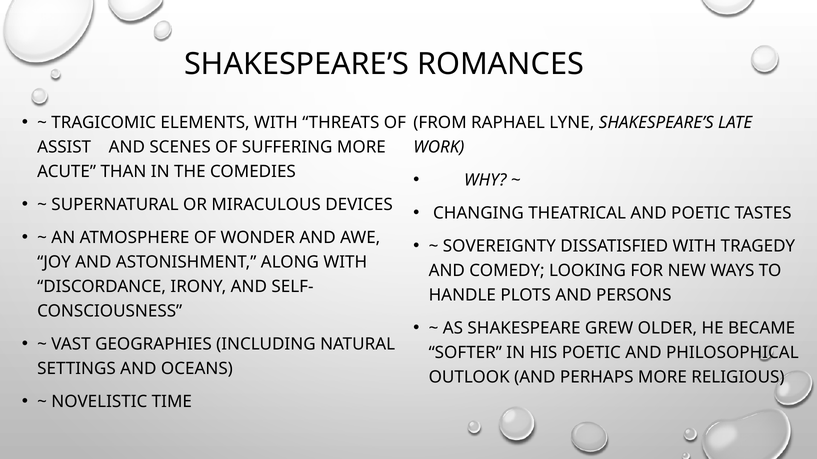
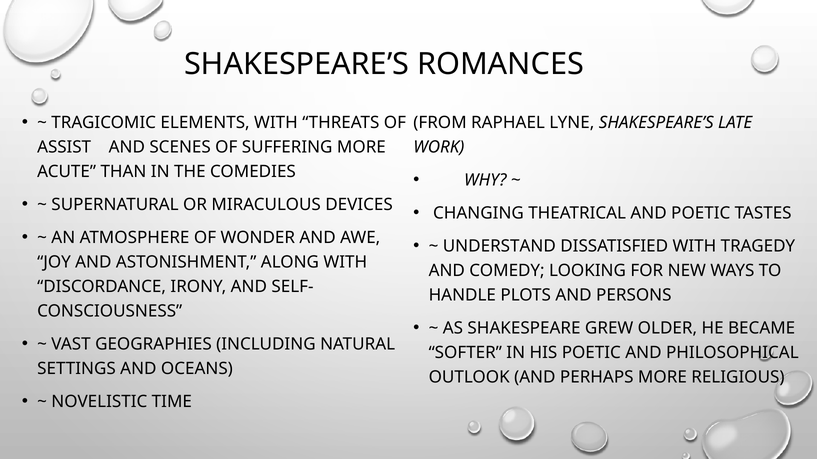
SOVEREIGNTY: SOVEREIGNTY -> UNDERSTAND (499, 246)
